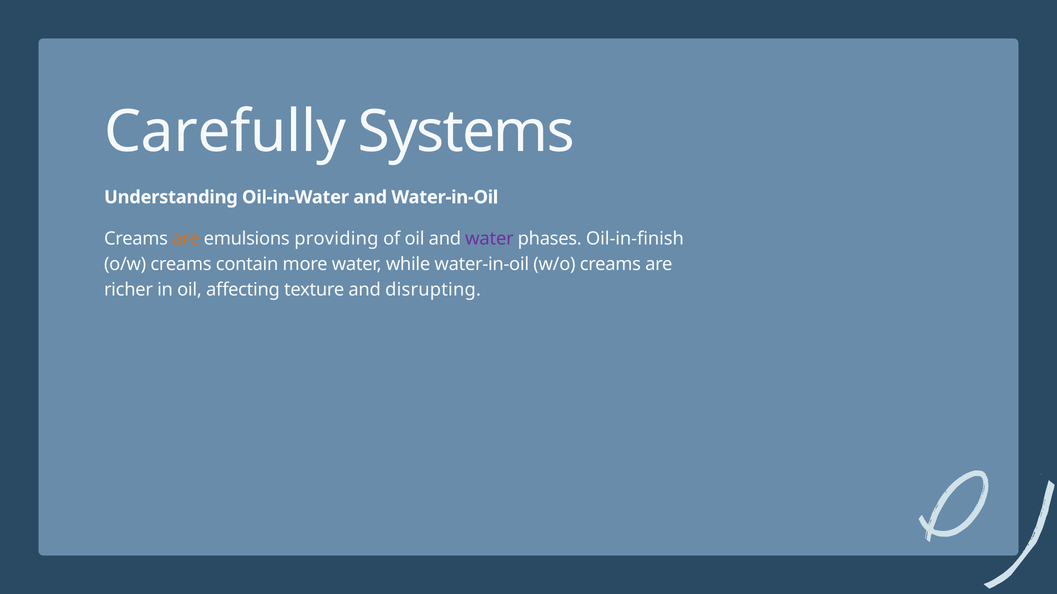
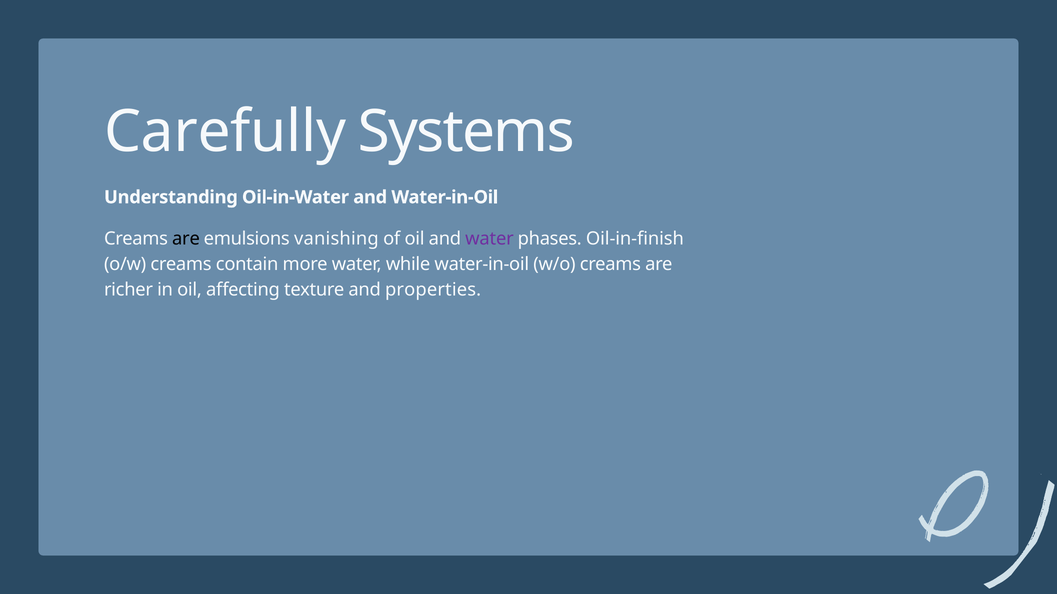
are colour: orange -> black (186, 239)
providing: providing -> vanishing (336, 239)
disrupting: disrupting -> properties (433, 290)
